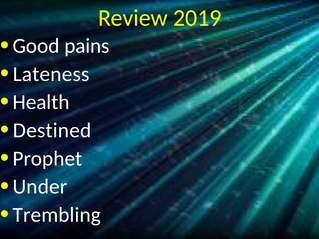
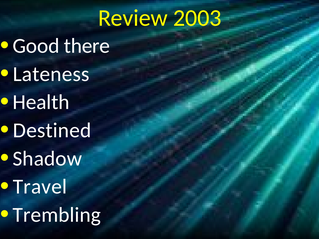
2019: 2019 -> 2003 (197, 18)
pains: pains -> there (87, 46)
Prophet: Prophet -> Shadow (47, 159)
Under: Under -> Travel (40, 187)
